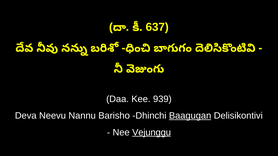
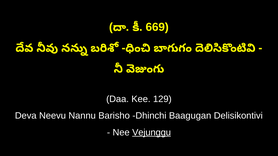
637: 637 -> 669 (157, 27)
939: 939 -> 129 (162, 99)
Baagugan underline: present -> none (190, 116)
